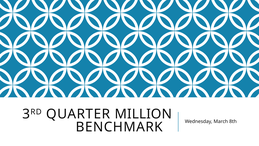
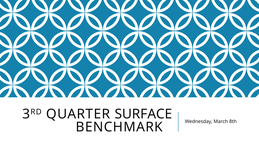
MILLION: MILLION -> SURFACE (143, 114)
